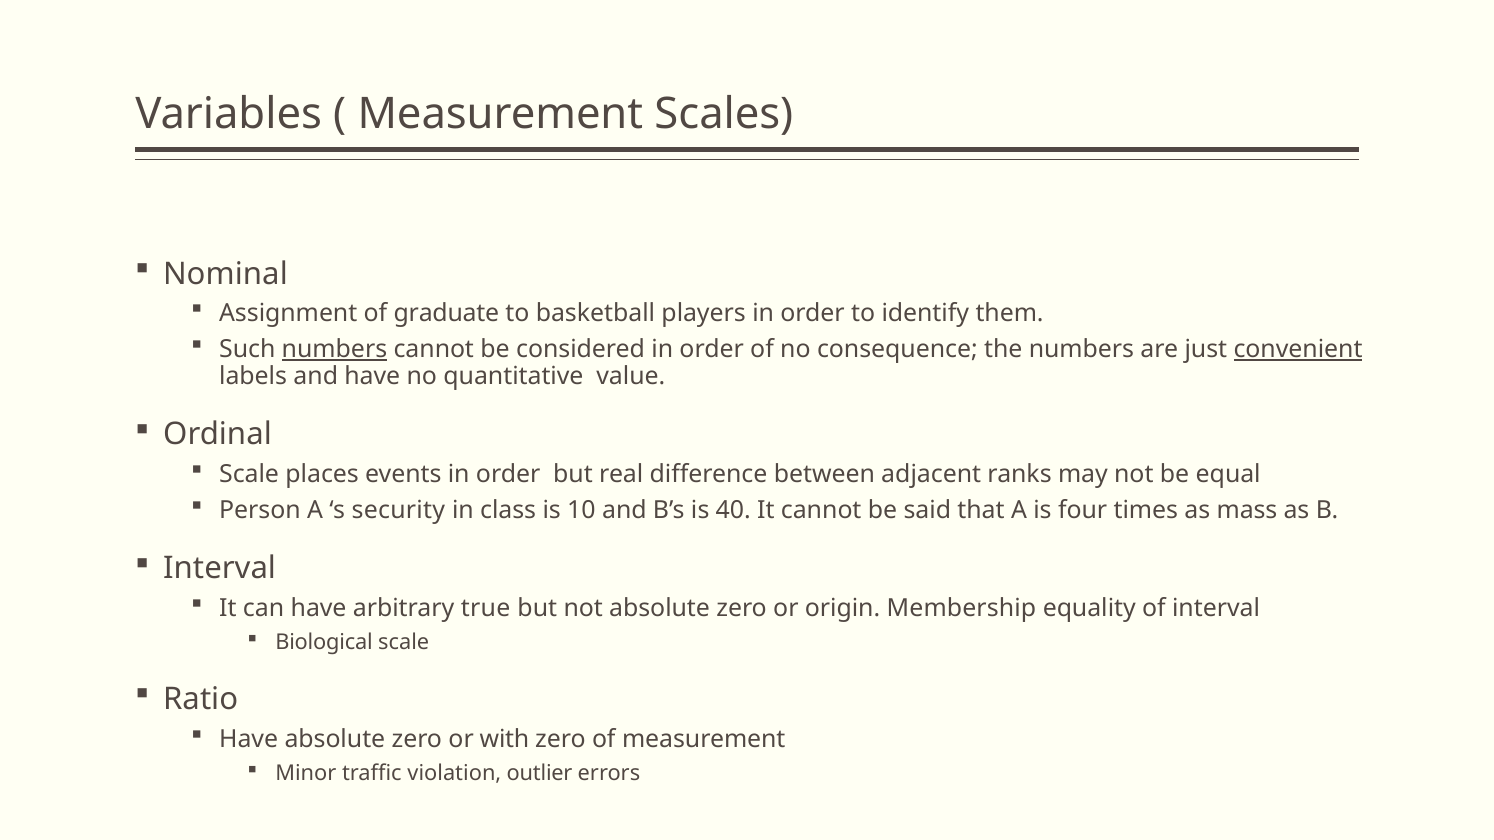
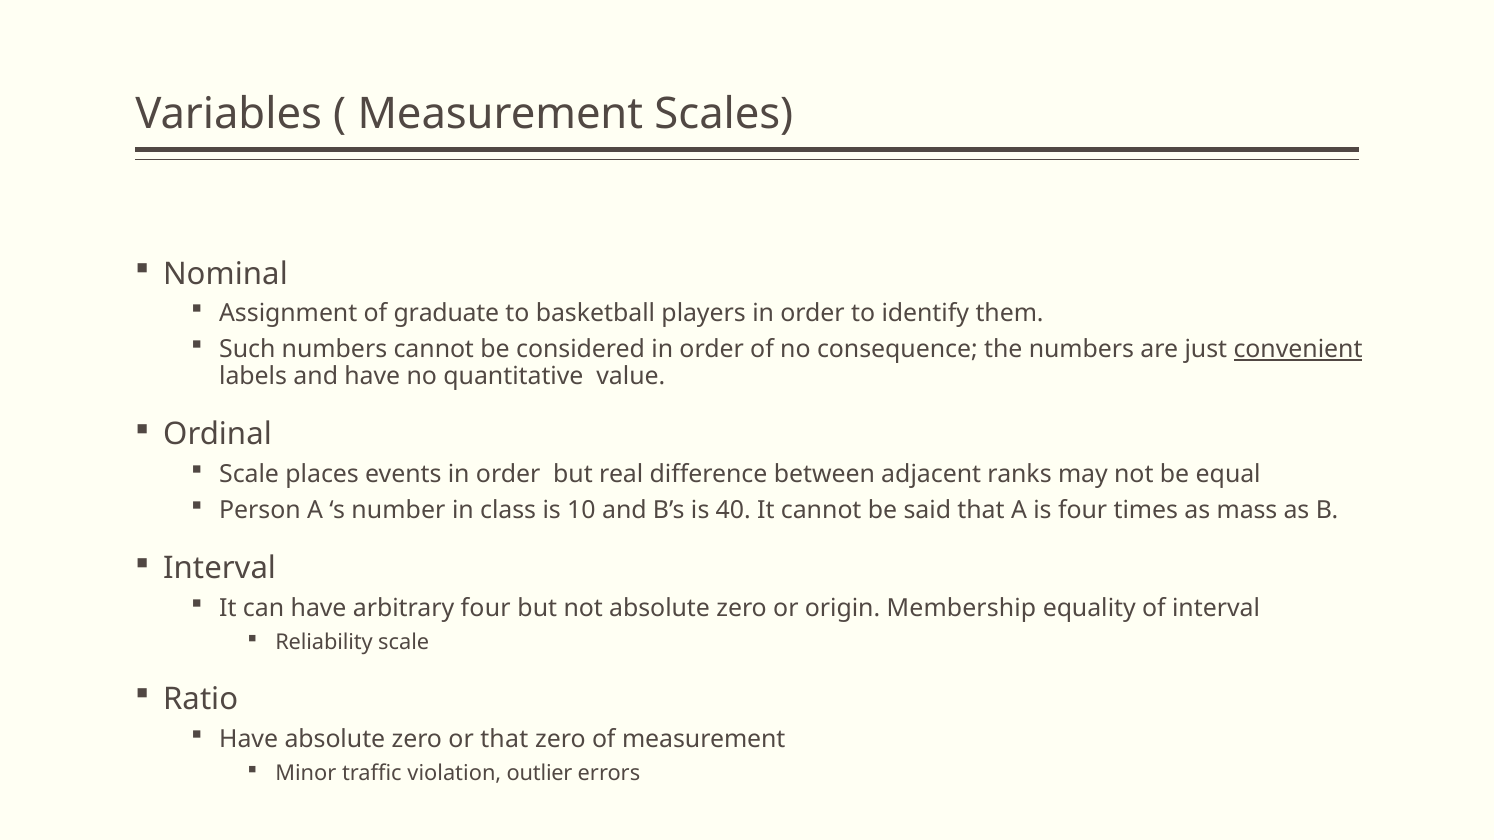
numbers underline: present -> none (334, 350)
security: security -> number (398, 510)
arbitrary true: true -> four (486, 608)
Biological: Biological -> Reliability (324, 643)
or with: with -> that (504, 739)
